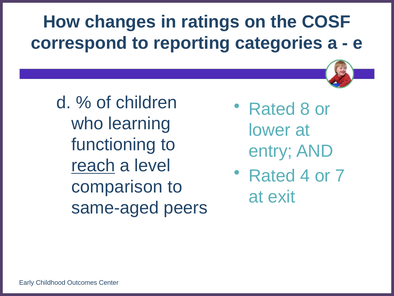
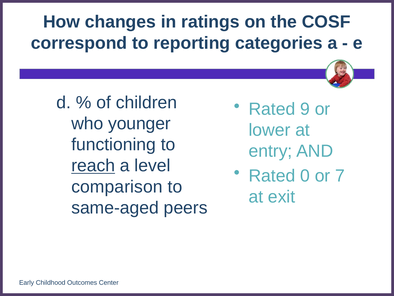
8: 8 -> 9 (305, 109)
learning: learning -> younger (139, 123)
4: 4 -> 0 (305, 175)
